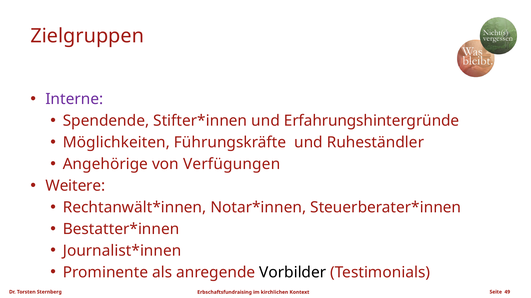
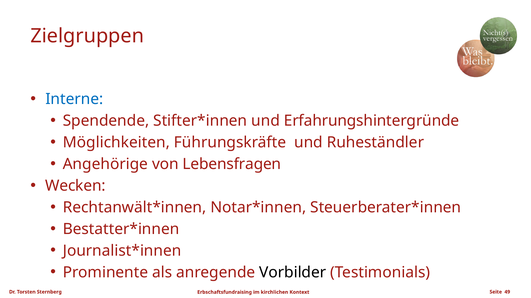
Interne colour: purple -> blue (74, 99)
Verfügungen: Verfügungen -> Lebensfragen (232, 165)
Weitere: Weitere -> Wecken (75, 186)
